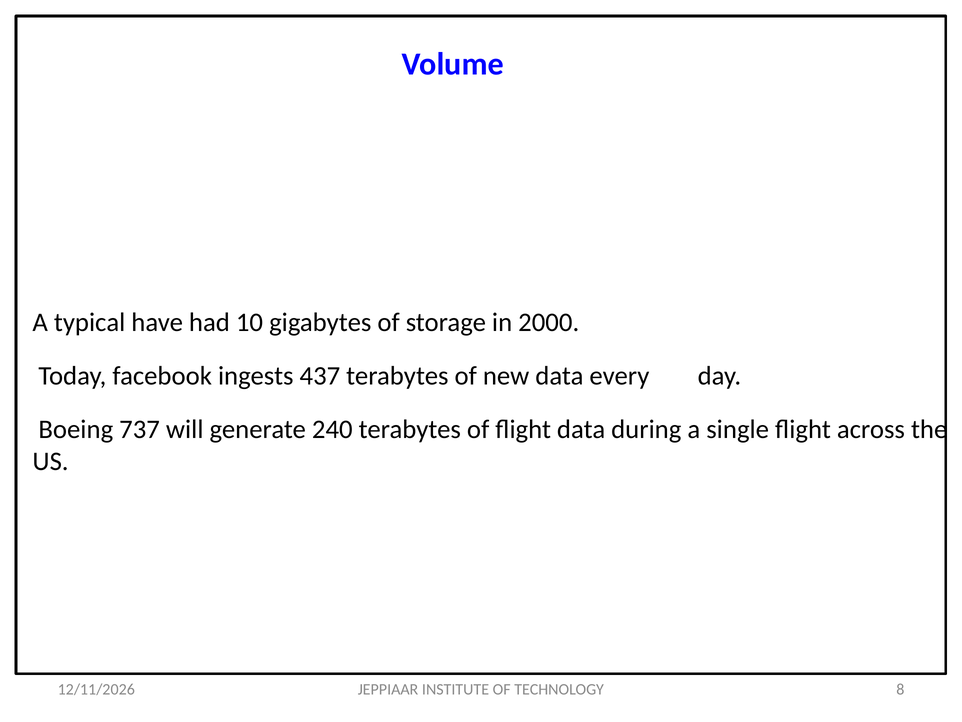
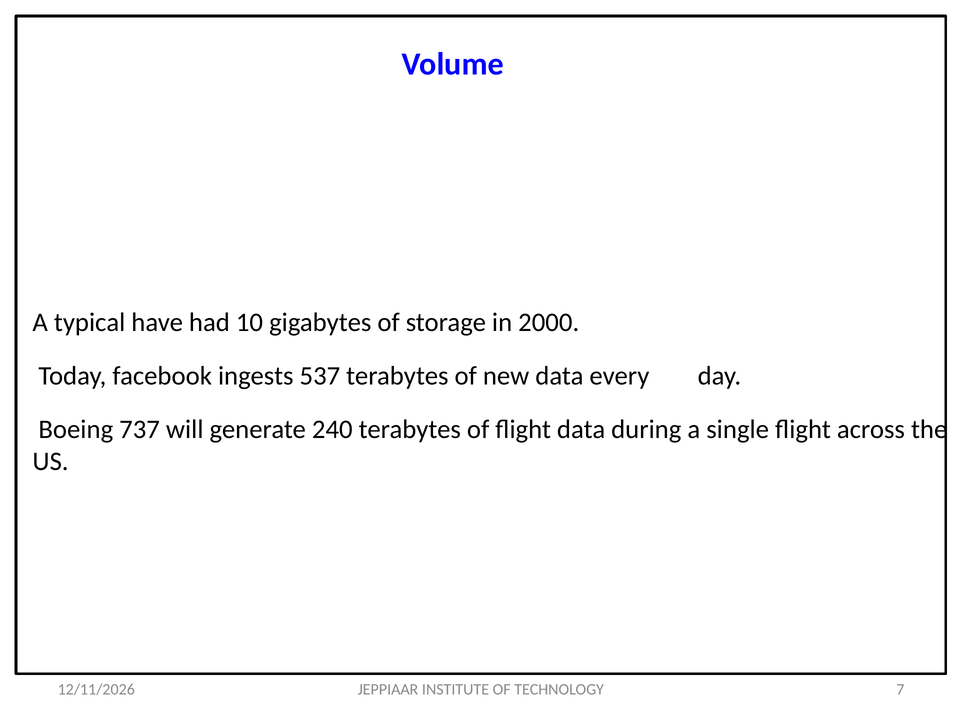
437: 437 -> 537 (320, 376)
8: 8 -> 7 (900, 689)
